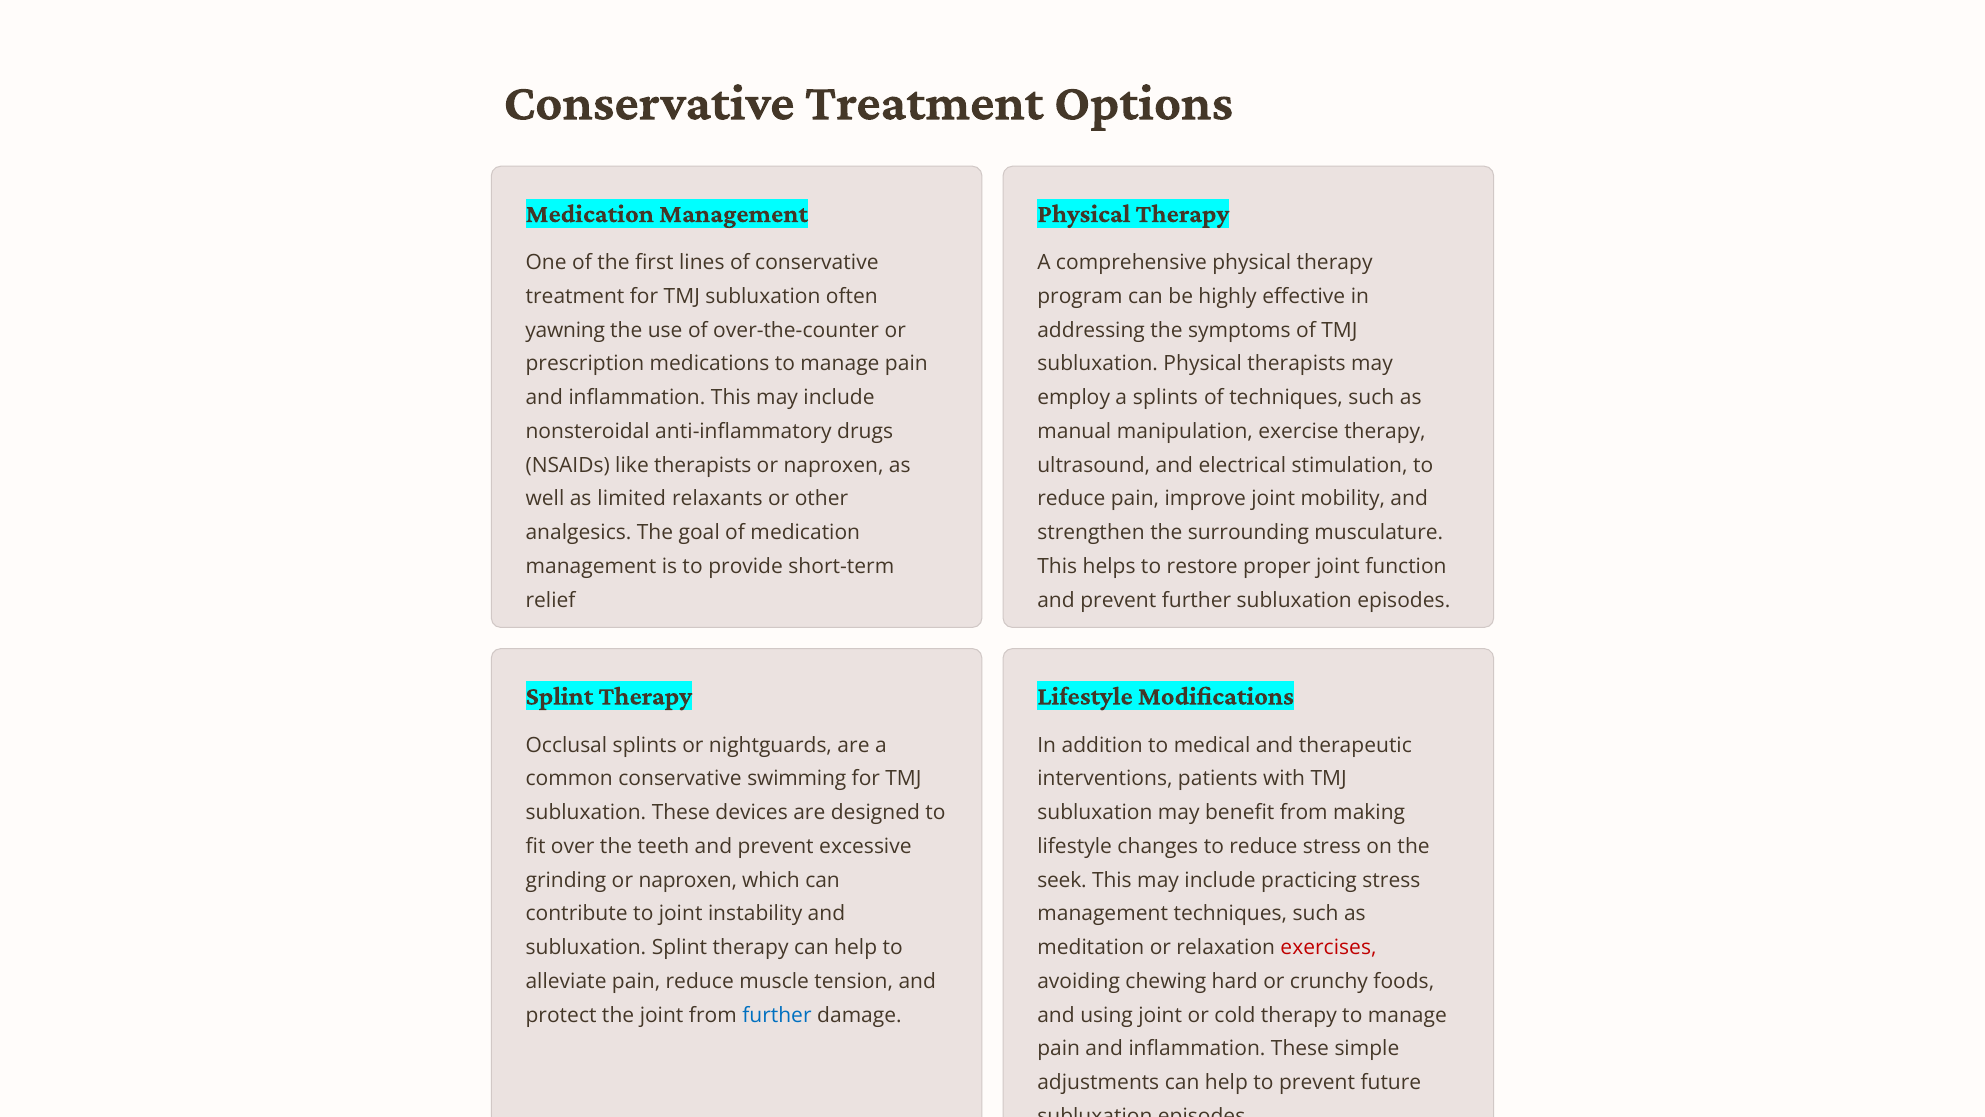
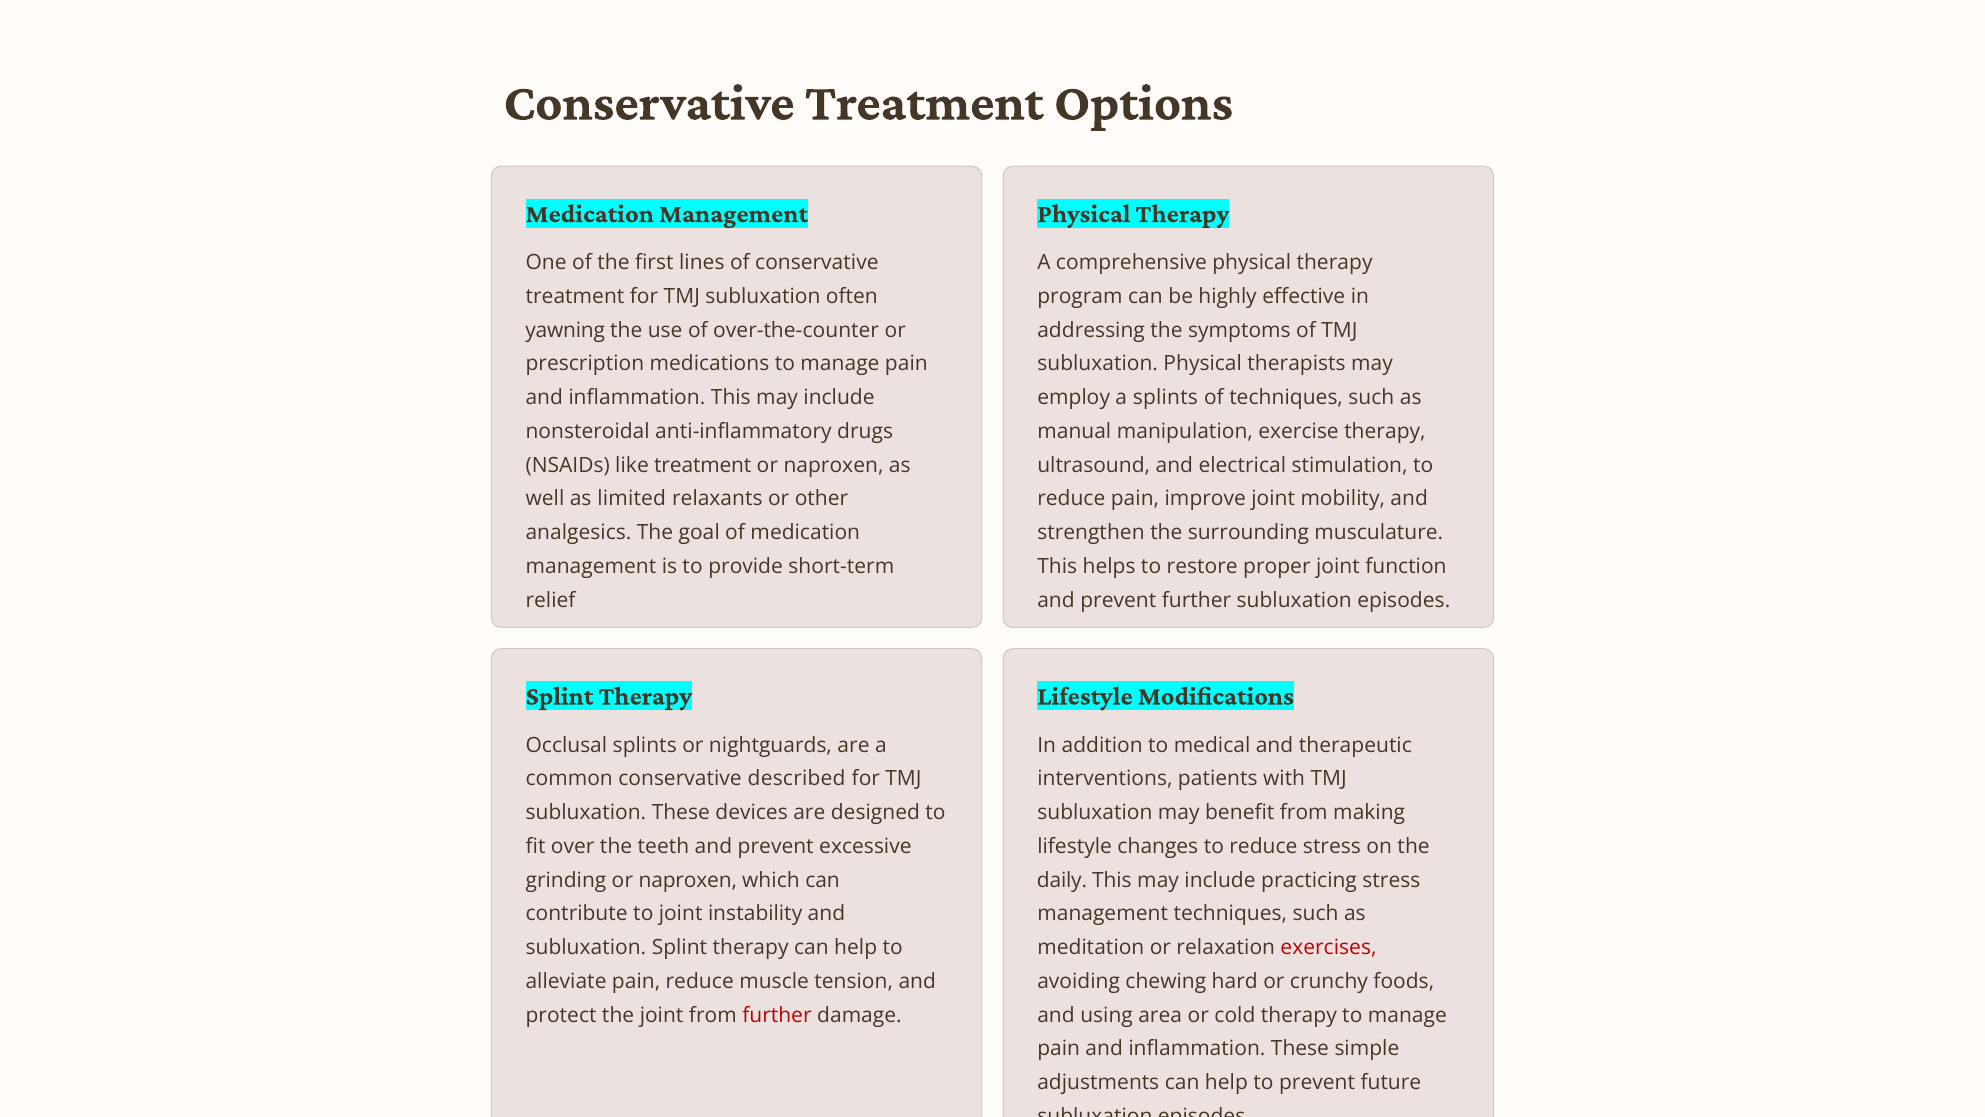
like therapists: therapists -> treatment (703, 465)
swimming: swimming -> described (797, 779)
seek: seek -> daily (1062, 880)
further colour: blue -> red (777, 1015)
using joint: joint -> area (1160, 1015)
